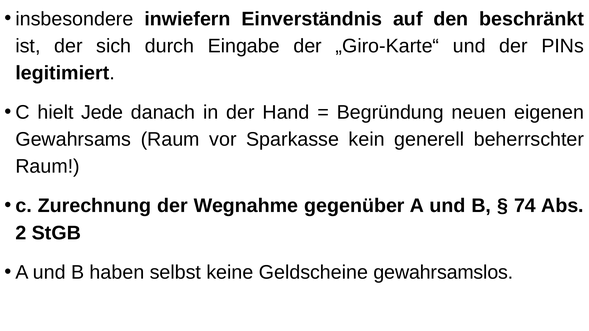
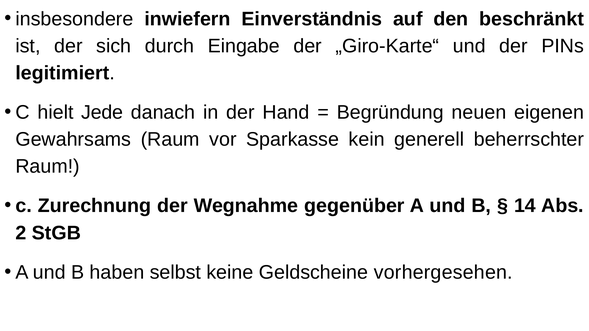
74: 74 -> 14 (525, 206)
gewahrsamslos: gewahrsamslos -> vorhergesehen (443, 272)
